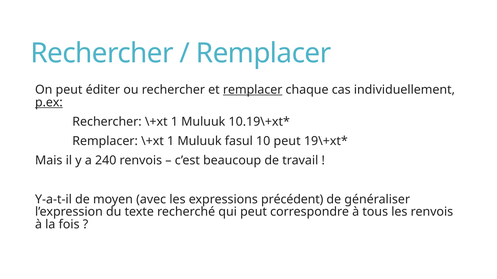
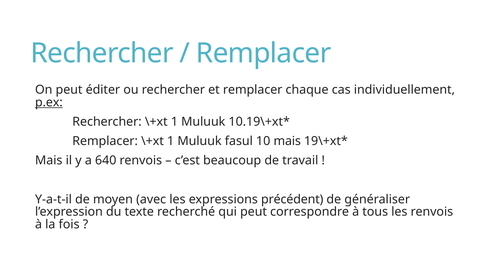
remplacer underline: present -> none (253, 90)
10 peut: peut -> mais (287, 141)
240: 240 -> 640 (106, 161)
